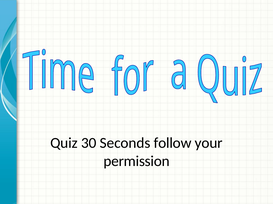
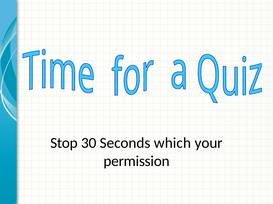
Quiz: Quiz -> Stop (64, 143)
follow: follow -> which (172, 143)
